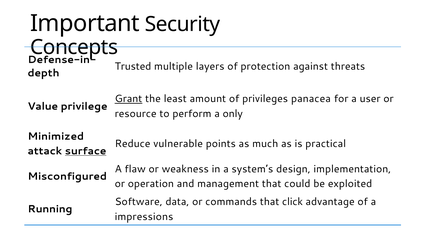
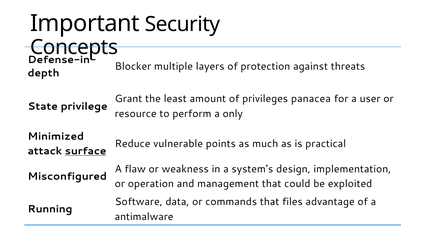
Trusted: Trusted -> Blocker (133, 66)
Grant underline: present -> none (128, 99)
Value: Value -> State (43, 106)
click: click -> files (292, 202)
impressions: impressions -> antimalware (144, 217)
